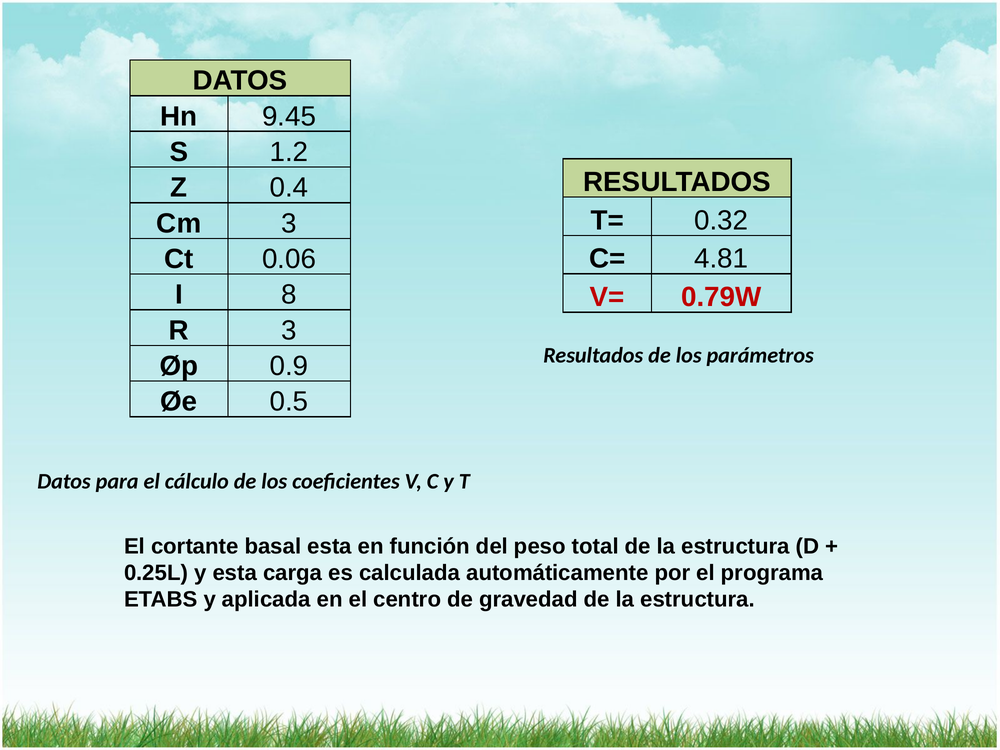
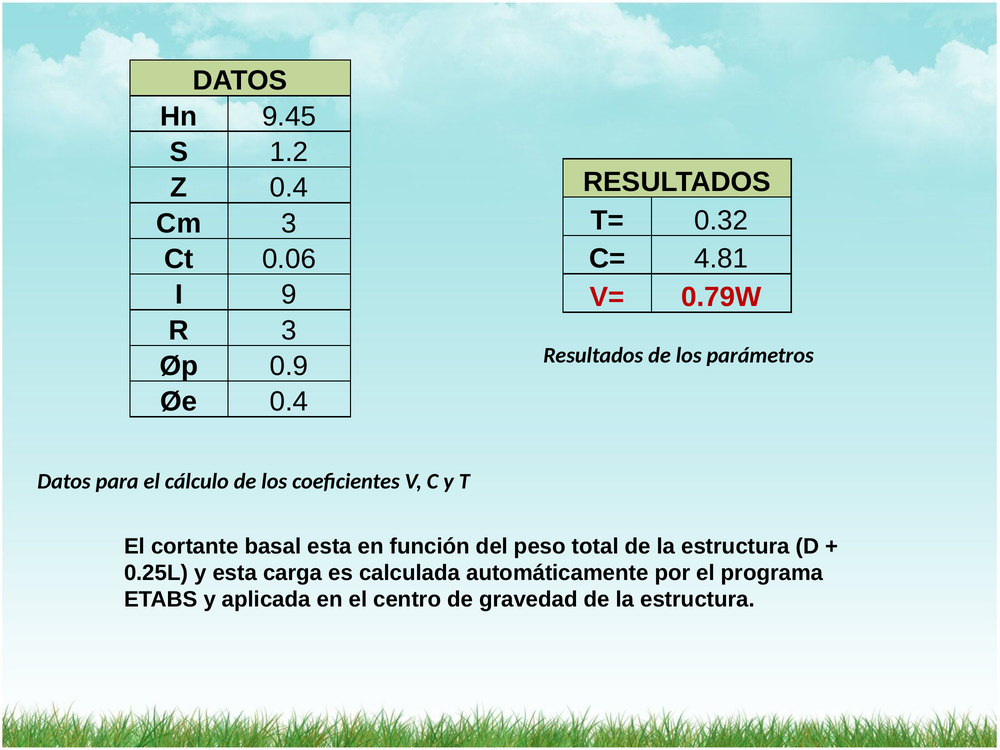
8: 8 -> 9 (289, 295)
Øe 0.5: 0.5 -> 0.4 (289, 402)
